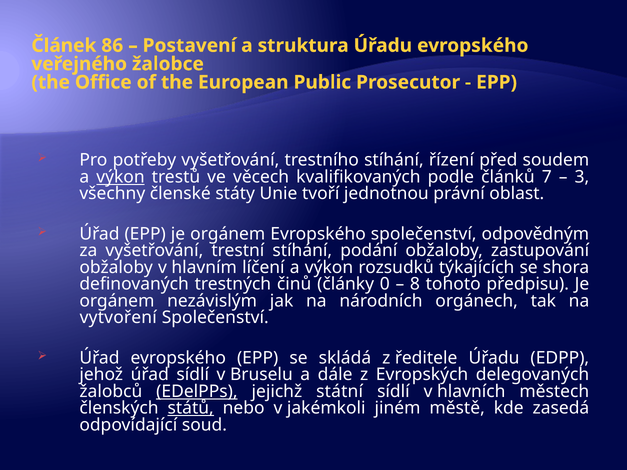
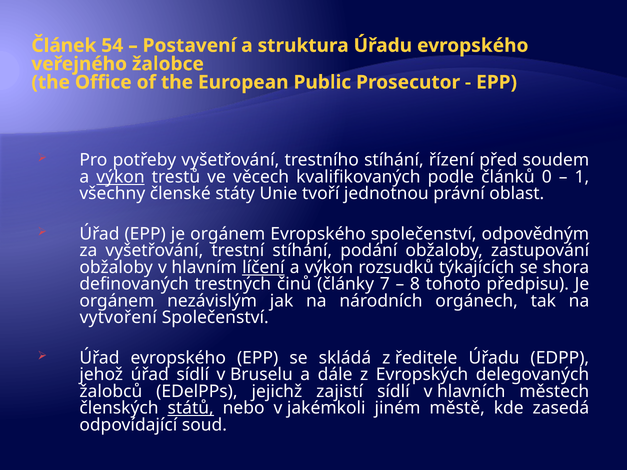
86: 86 -> 54 (112, 46)
7: 7 -> 0 (547, 177)
3: 3 -> 1 (582, 177)
líčení underline: none -> present (263, 268)
0: 0 -> 7 (385, 284)
EDelPPs underline: present -> none (197, 392)
státní: státní -> zajistí (340, 392)
